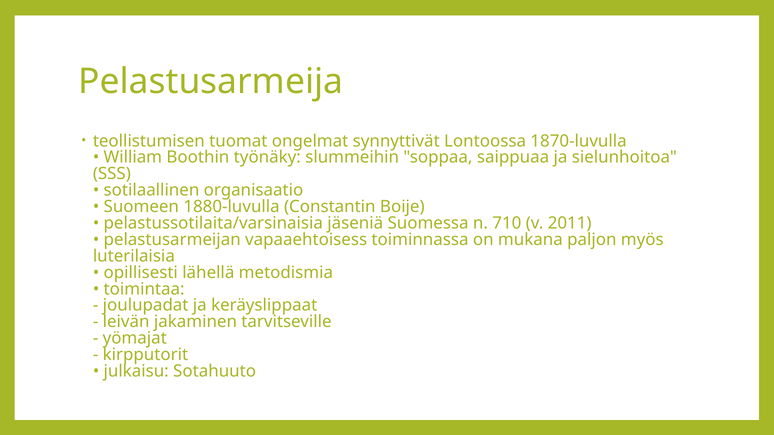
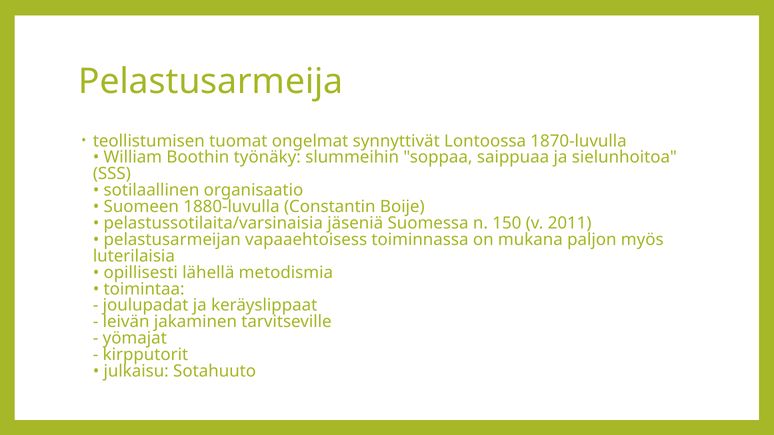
710: 710 -> 150 (507, 223)
